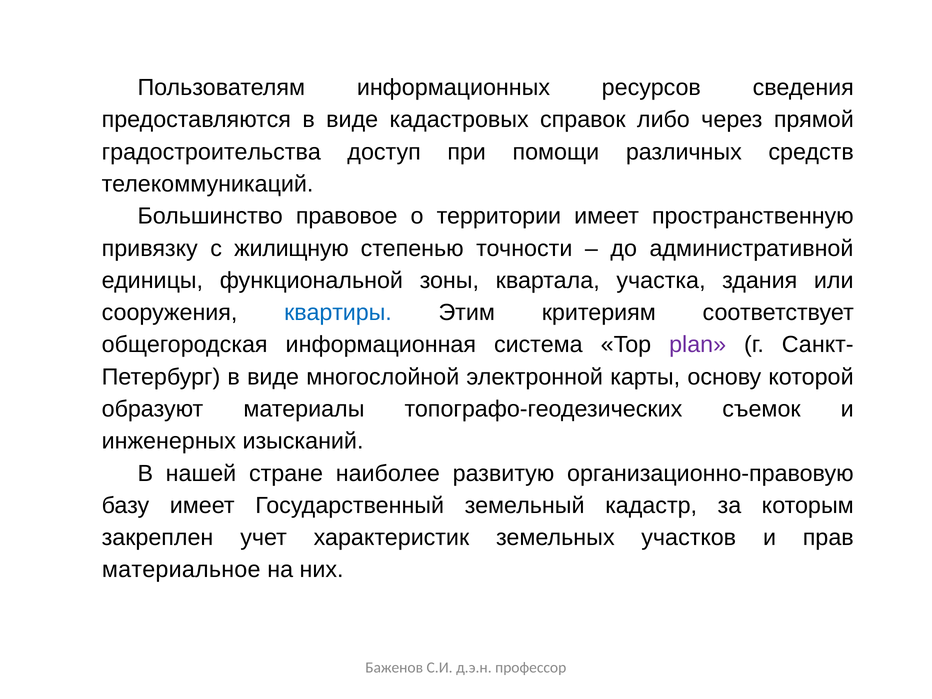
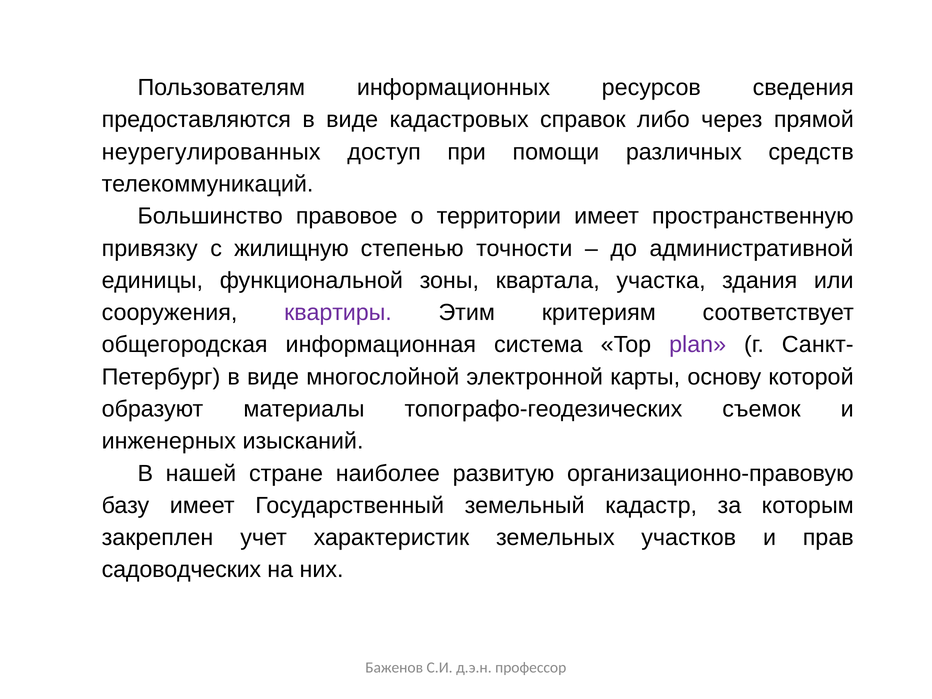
градостроительства: градостроительства -> неурегулированных (211, 152)
квартиры colour: blue -> purple (338, 313)
материальное: материальное -> садоводческих (181, 570)
